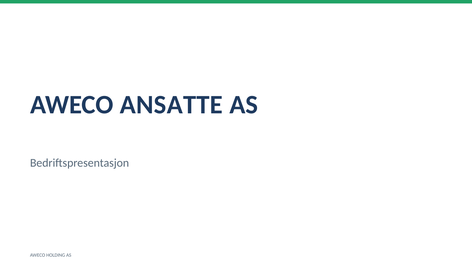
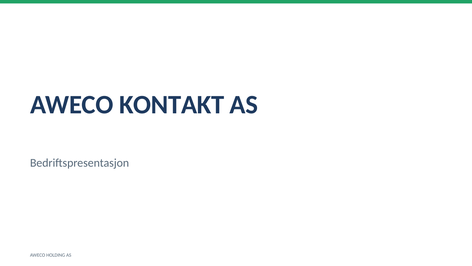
ANSATTE: ANSATTE -> KONTAKT (172, 105)
